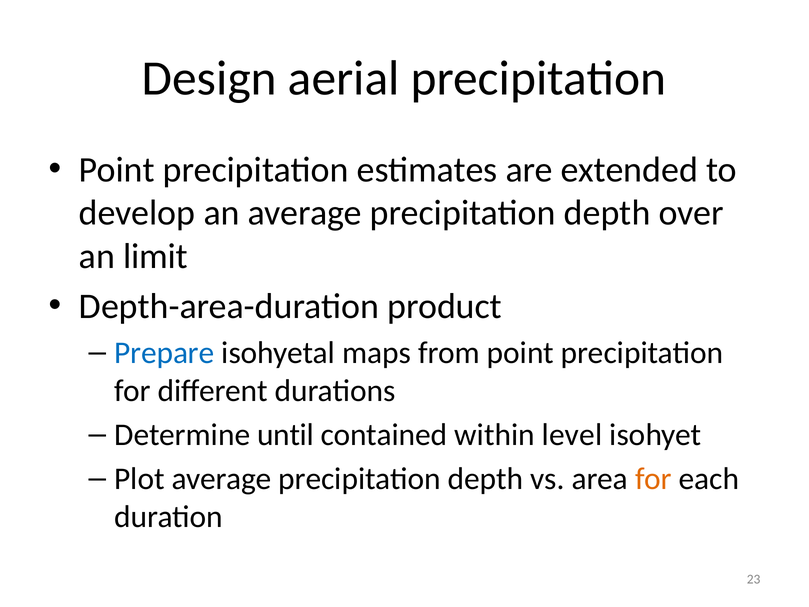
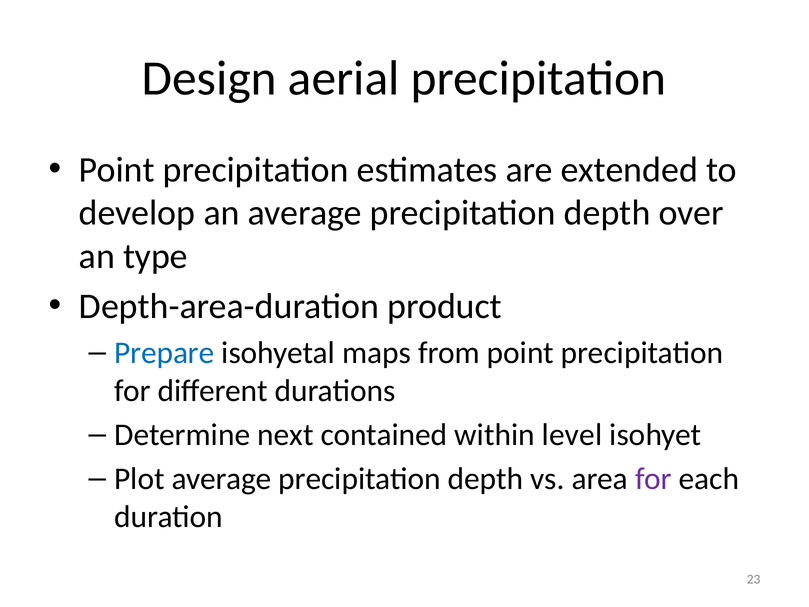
limit: limit -> type (155, 256)
until: until -> next (285, 435)
for colour: orange -> purple (653, 479)
